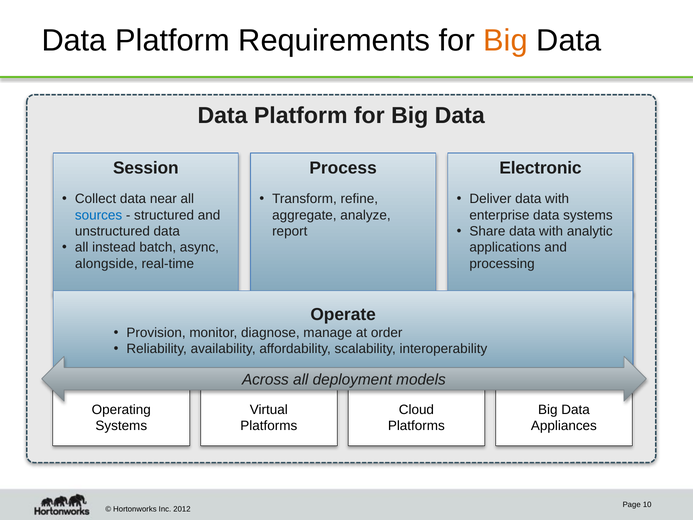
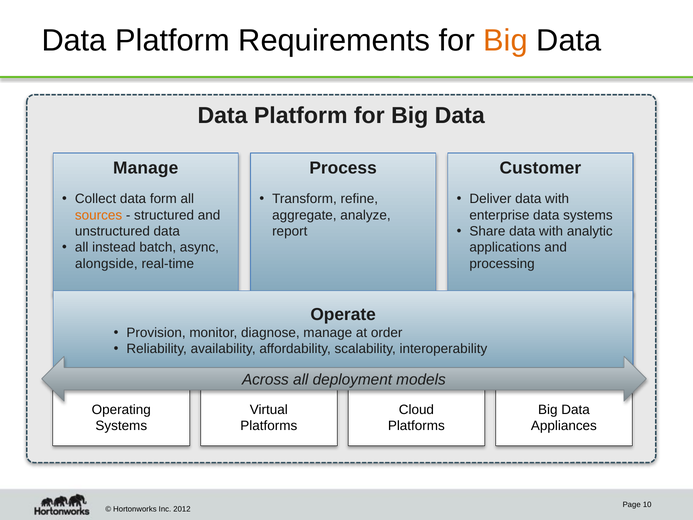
Session: Session -> Manage (146, 168)
Electronic: Electronic -> Customer (540, 168)
near: near -> form (163, 199)
sources colour: blue -> orange (99, 215)
